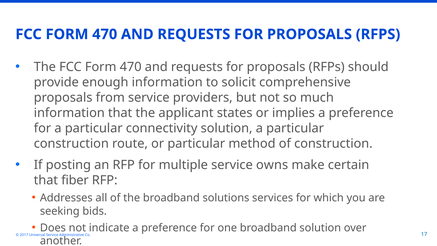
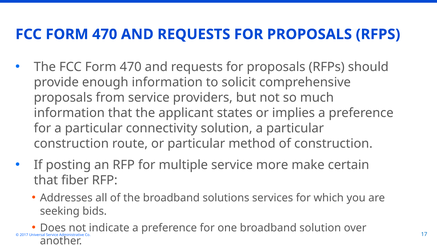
owns: owns -> more (272, 165)
